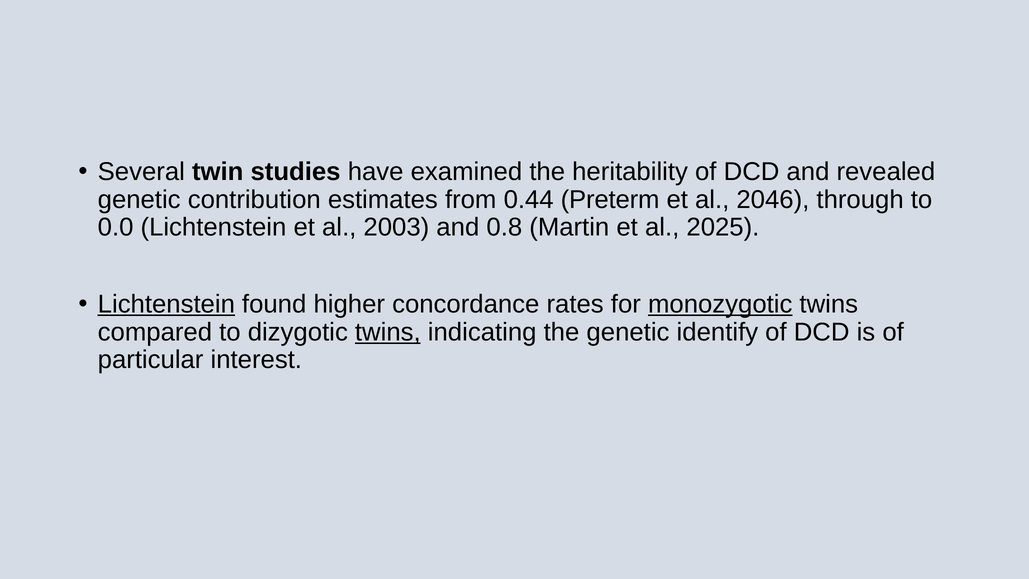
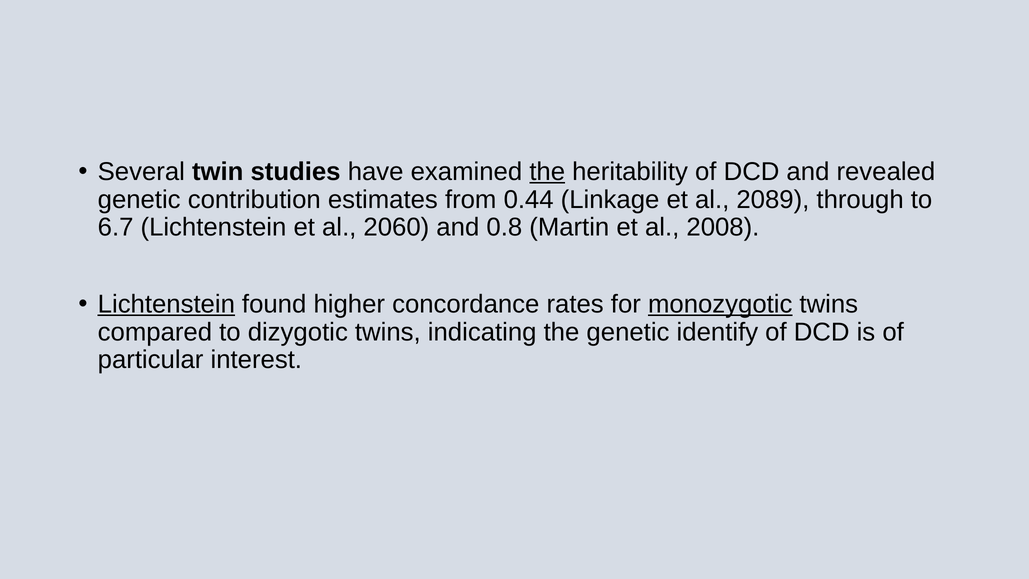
the underline: none -> present (547, 172)
Preterm: Preterm -> Linkage (610, 199)
2046: 2046 -> 2089 (773, 199)
0.0: 0.0 -> 6.7 (116, 227)
2003: 2003 -> 2060 (396, 227)
2025: 2025 -> 2008 (723, 227)
twins underline: present -> none (388, 332)
